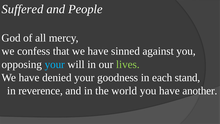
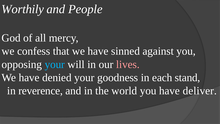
Suffered: Suffered -> Worthily (23, 9)
lives colour: light green -> pink (128, 64)
another: another -> deliver (200, 91)
